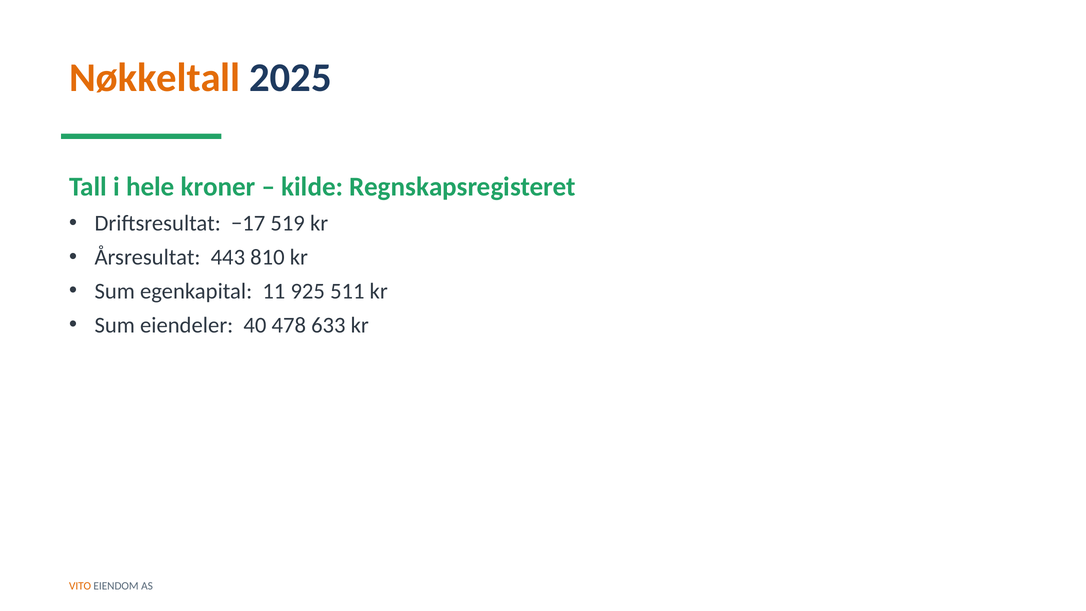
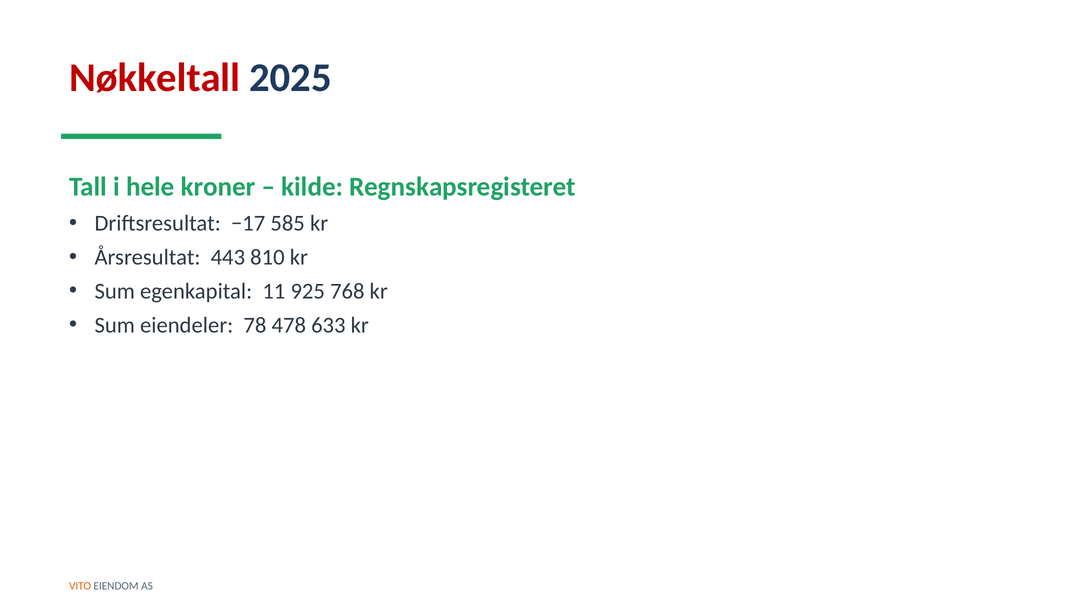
Nøkkeltall colour: orange -> red (155, 78)
519: 519 -> 585 (288, 223)
511: 511 -> 768 (347, 291)
40: 40 -> 78 (255, 325)
